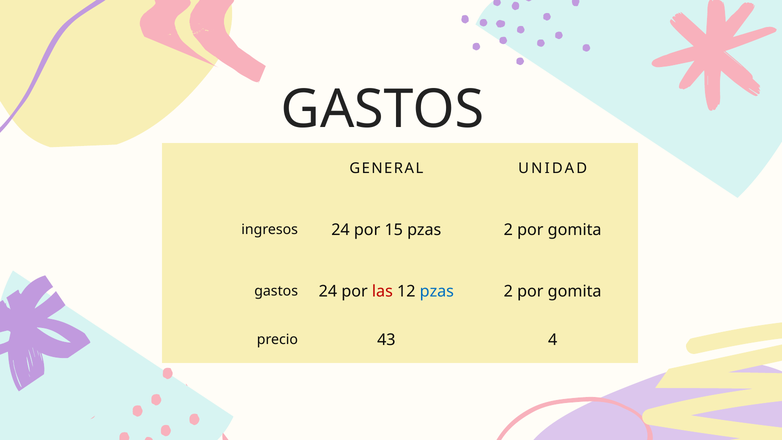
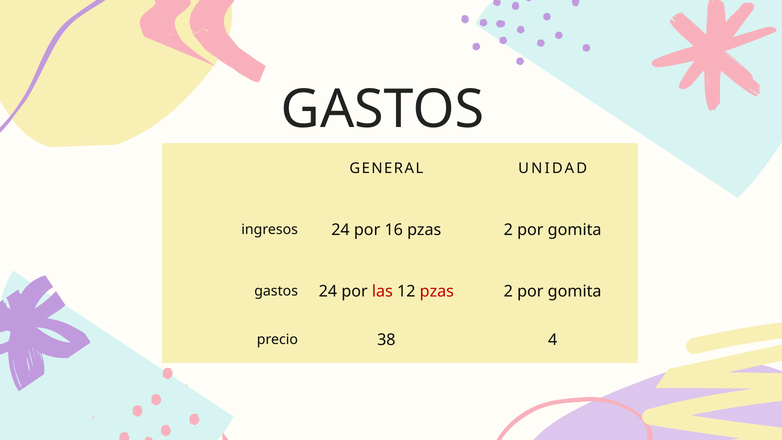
15: 15 -> 16 (394, 230)
pzas colour: blue -> red (437, 291)
43: 43 -> 38 (386, 340)
